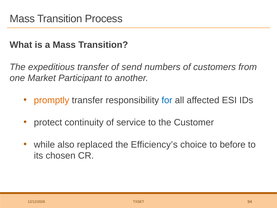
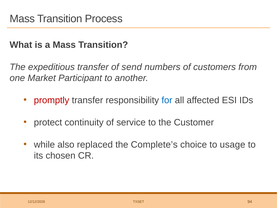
promptly colour: orange -> red (52, 100)
Efficiency’s: Efficiency’s -> Complete’s (154, 144)
before: before -> usage (233, 144)
